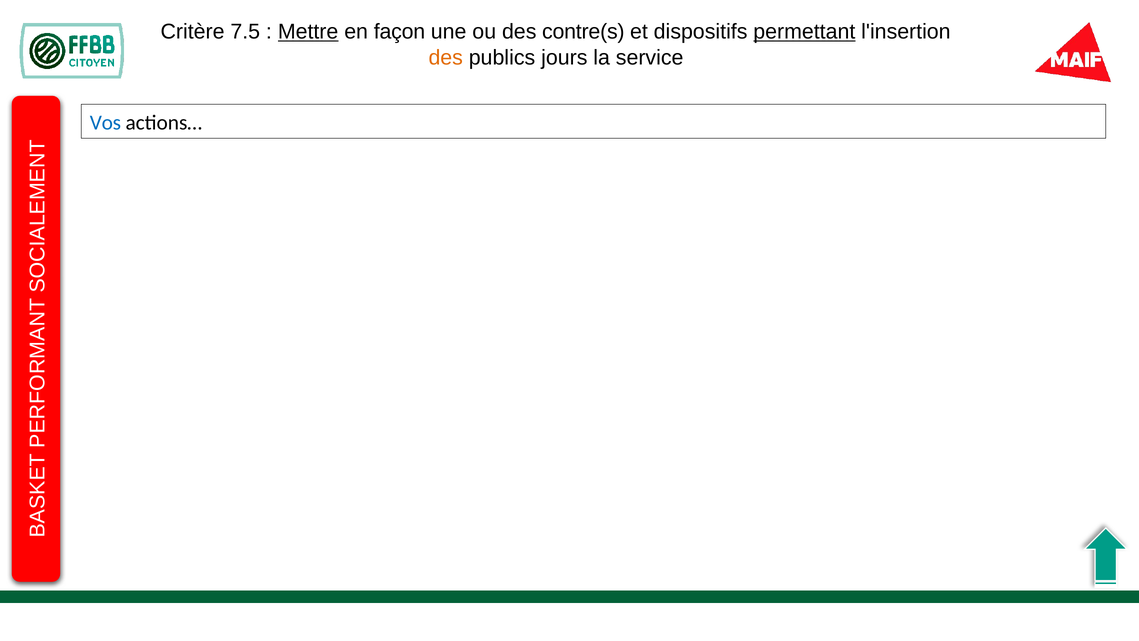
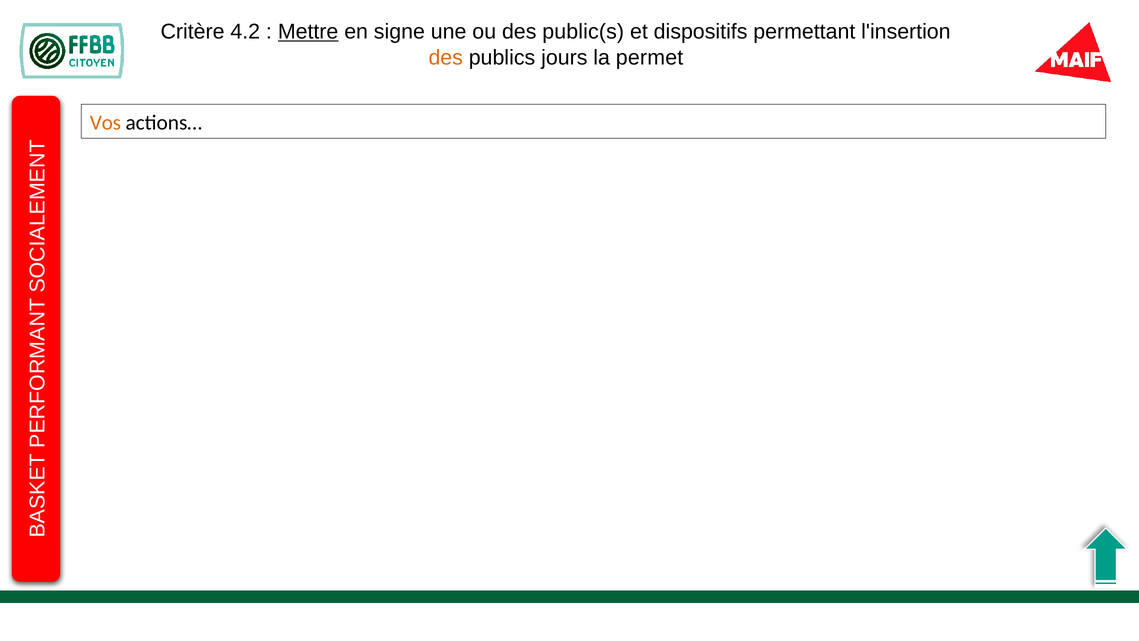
7.5: 7.5 -> 4.2 (245, 32)
façon: façon -> signe (399, 32)
contre(s: contre(s -> public(s (583, 32)
permettant underline: present -> none (804, 32)
service: service -> permet (650, 58)
Vos colour: blue -> orange (105, 123)
